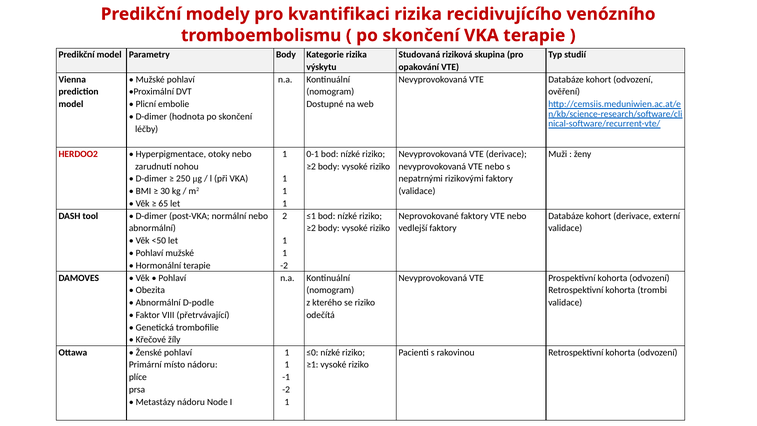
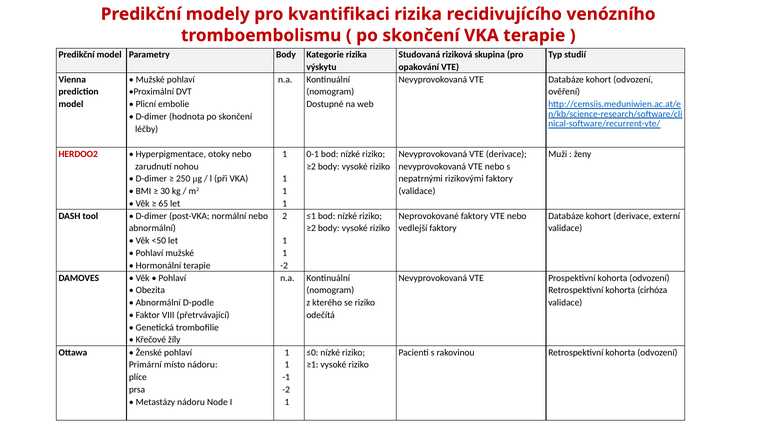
trombi: trombi -> cirhóza (652, 290)
